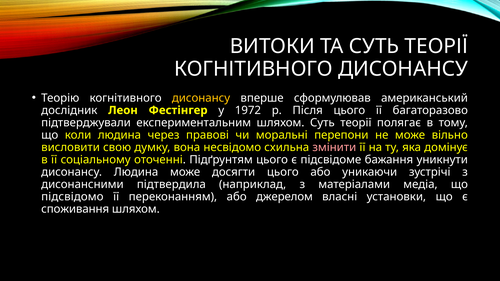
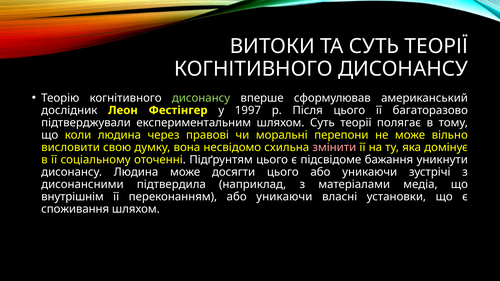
дисонансу colour: yellow -> light green (201, 98)
1972: 1972 -> 1997 (248, 110)
підсвідомо: підсвідомо -> внутрішнім (72, 197)
переконанням або джерелом: джерелом -> уникаючи (284, 197)
